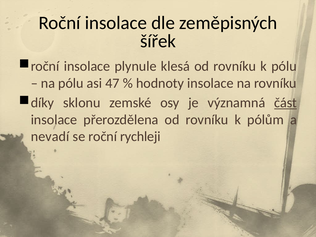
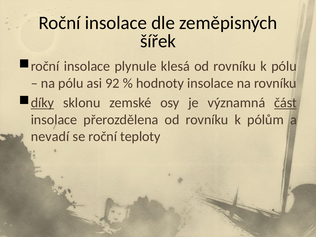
47: 47 -> 92 (112, 83)
díky underline: none -> present (42, 103)
rychleji: rychleji -> teploty (140, 137)
